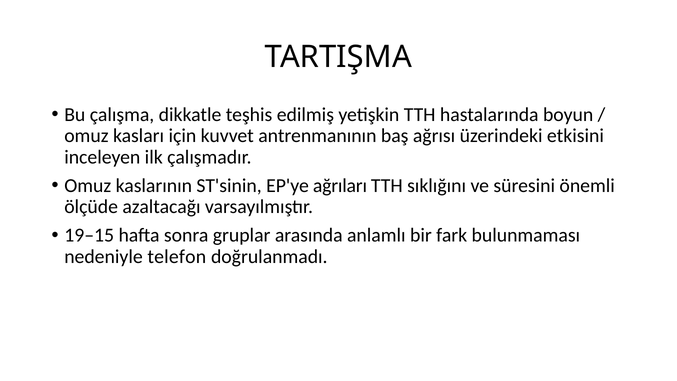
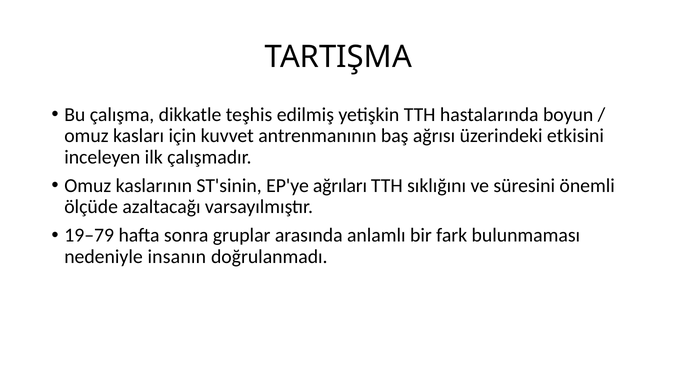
19–15: 19–15 -> 19–79 (89, 235)
telefon: telefon -> insanın (177, 257)
